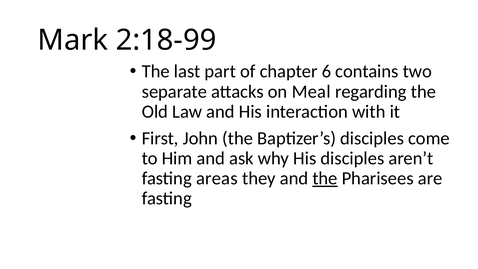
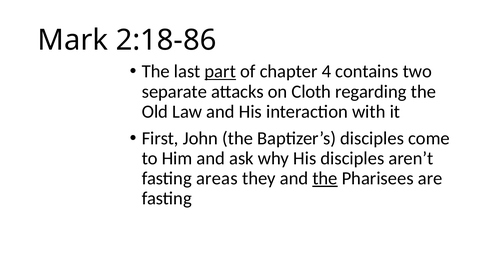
2:18-99: 2:18-99 -> 2:18-86 (166, 40)
part underline: none -> present (220, 71)
6: 6 -> 4 (326, 71)
Meal: Meal -> Cloth (311, 91)
